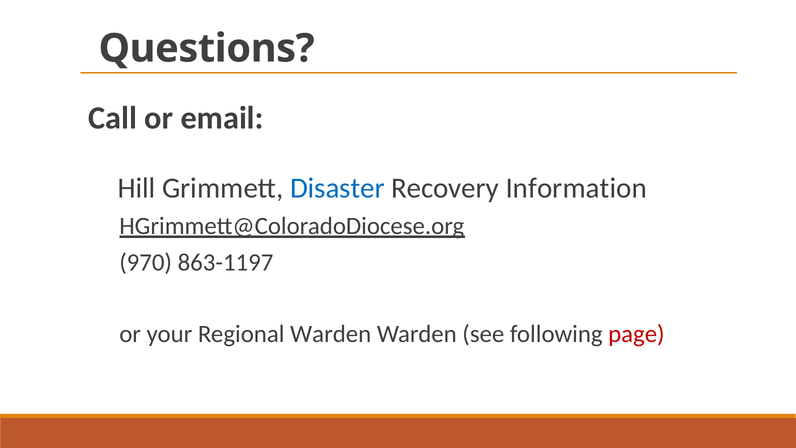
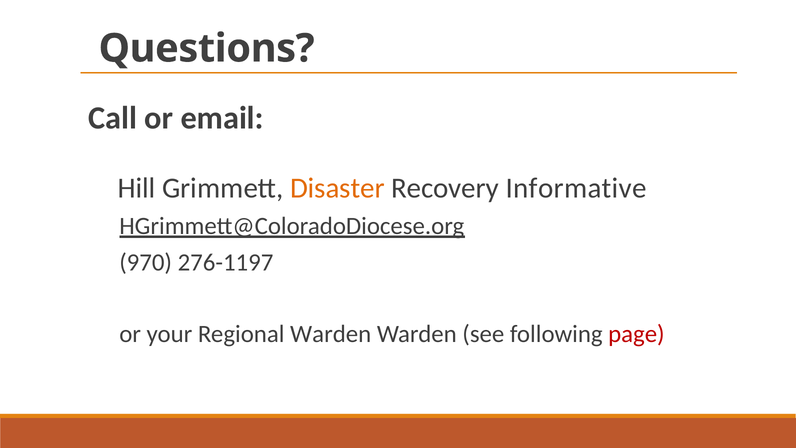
Disaster colour: blue -> orange (337, 188)
Information: Information -> Informative (576, 188)
863-1197: 863-1197 -> 276-1197 (225, 262)
